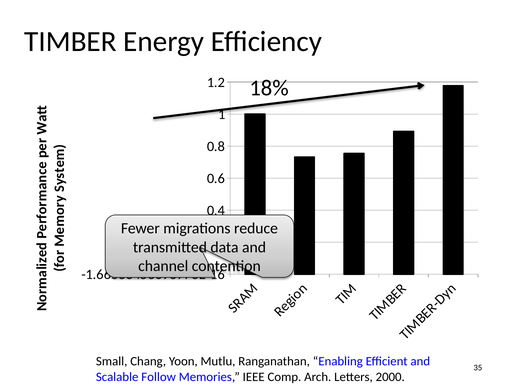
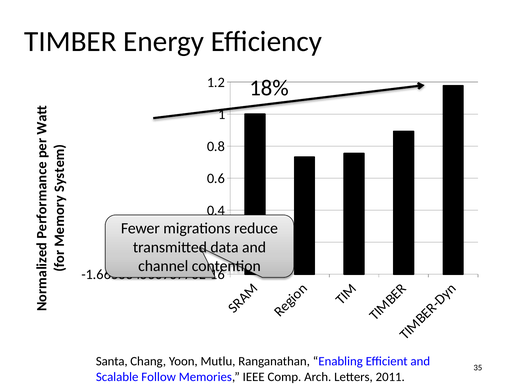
Small: Small -> Santa (112, 361)
2000: 2000 -> 2011 (390, 377)
